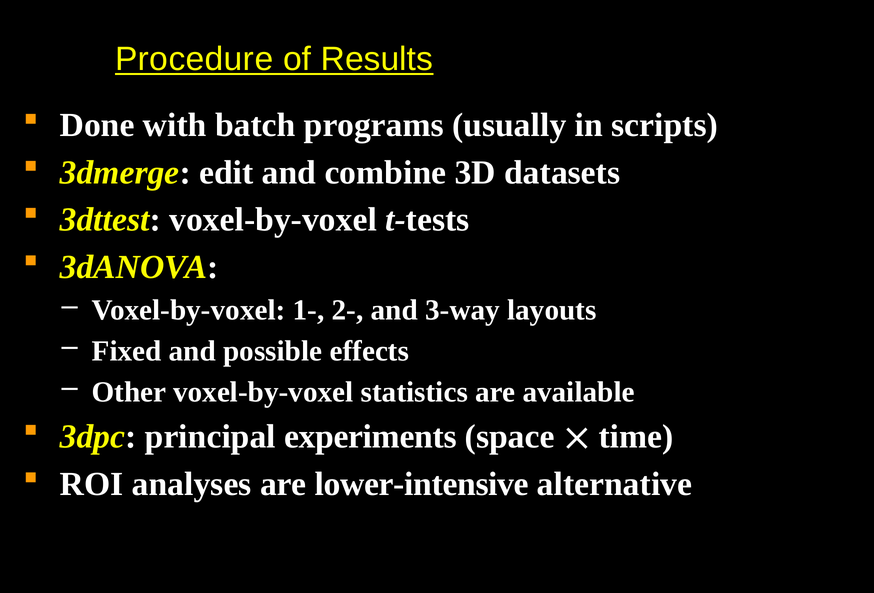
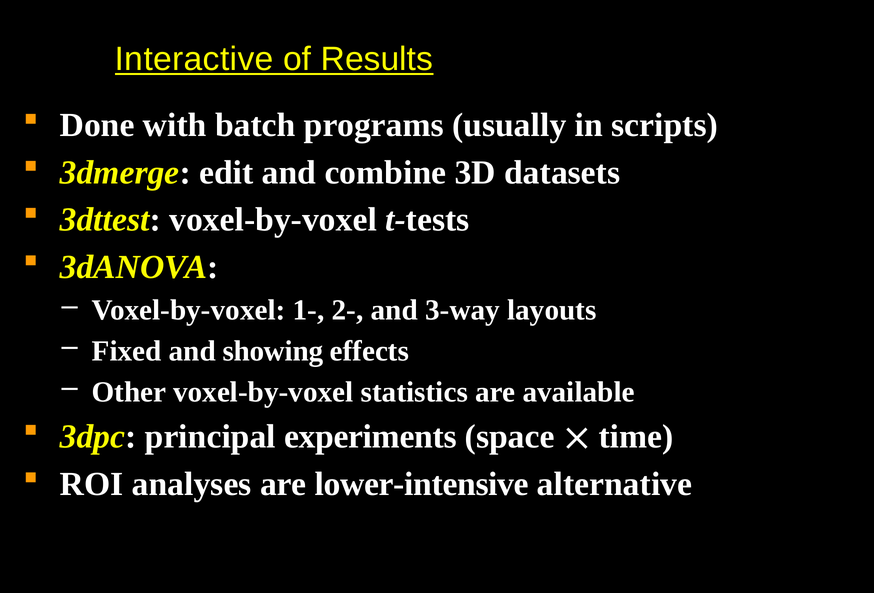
Procedure: Procedure -> Interactive (194, 59)
possible: possible -> showing (273, 351)
